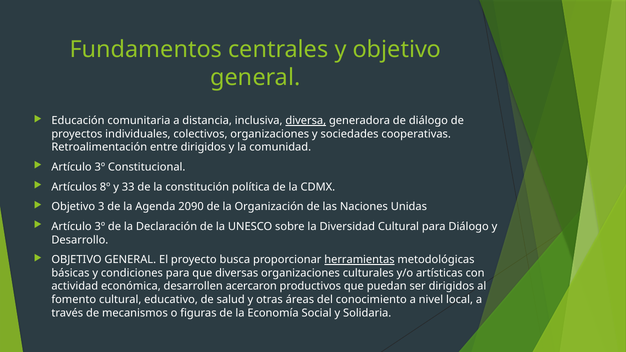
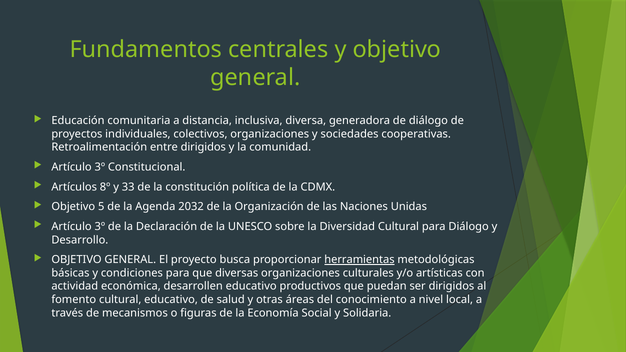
diversa underline: present -> none (306, 121)
3: 3 -> 5 (101, 207)
2090: 2090 -> 2032 (191, 207)
desarrollen acercaron: acercaron -> educativo (251, 286)
